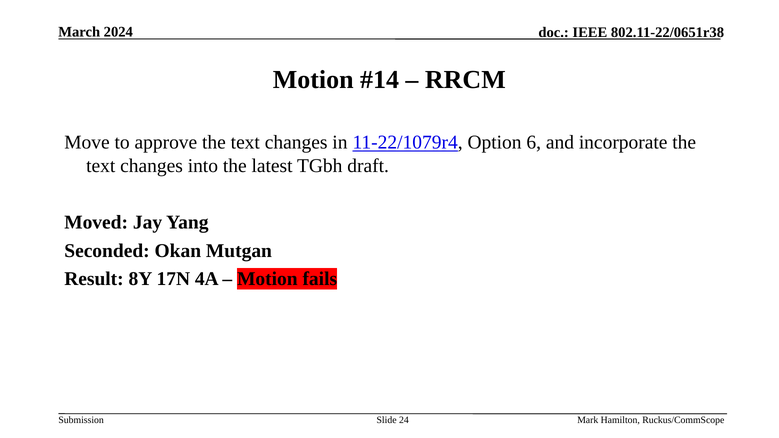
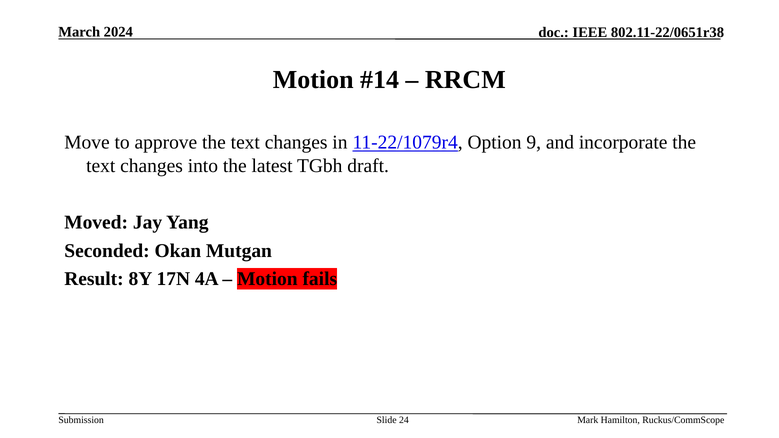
6: 6 -> 9 (534, 143)
